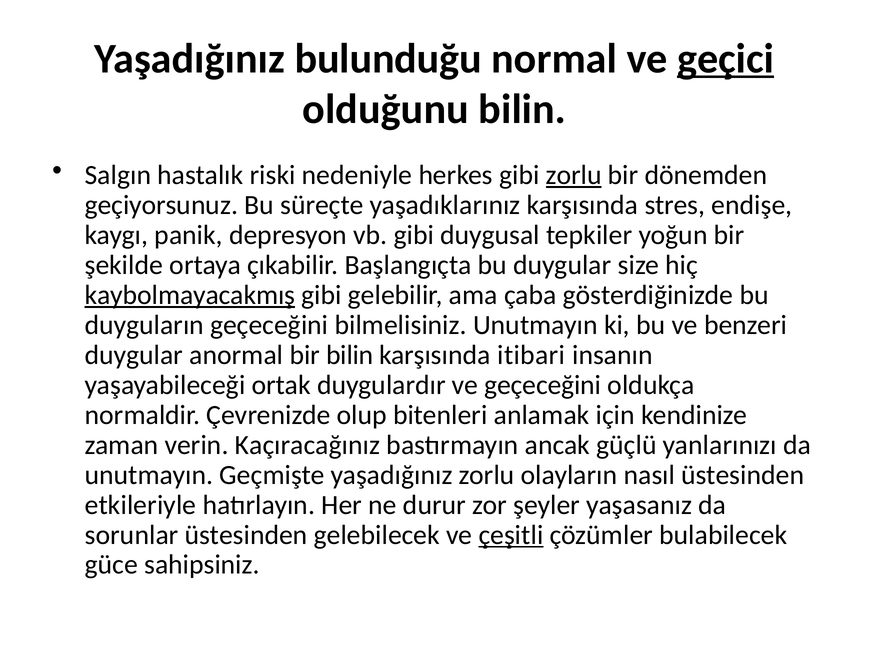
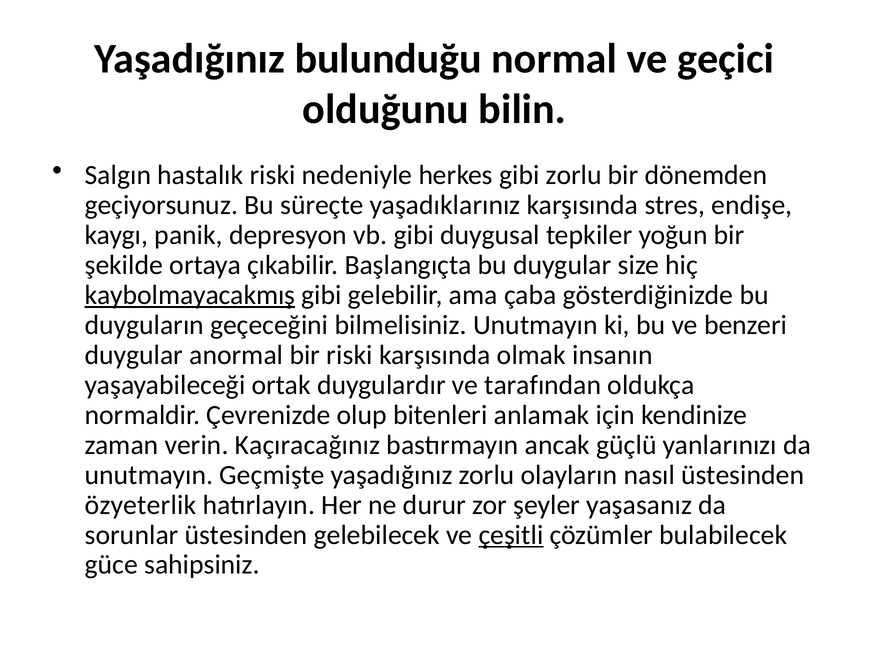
geçici underline: present -> none (726, 59)
zorlu underline: present -> none (574, 175)
bir bilin: bilin -> riski (350, 355)
itibari: itibari -> olmak (531, 355)
ve geçeceğini: geçeceğini -> tarafından (543, 385)
etkileriyle: etkileriyle -> özyeterlik (140, 505)
